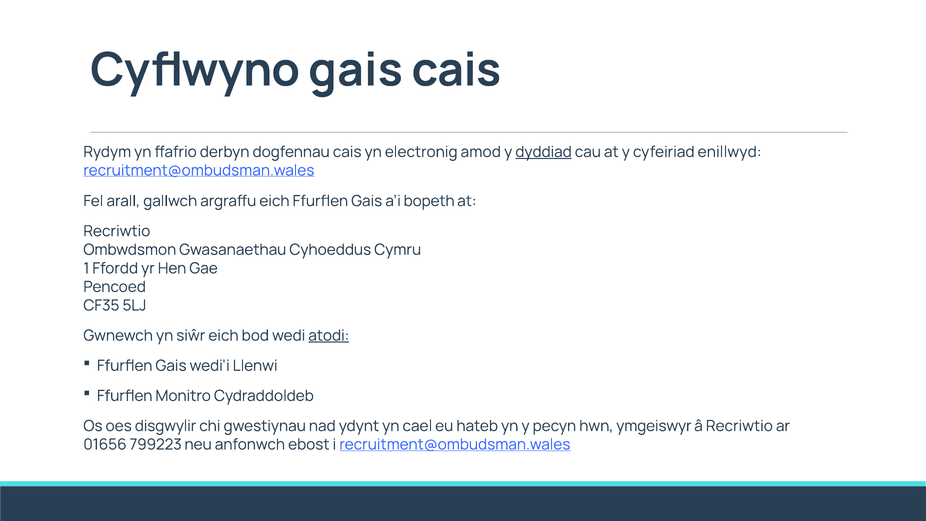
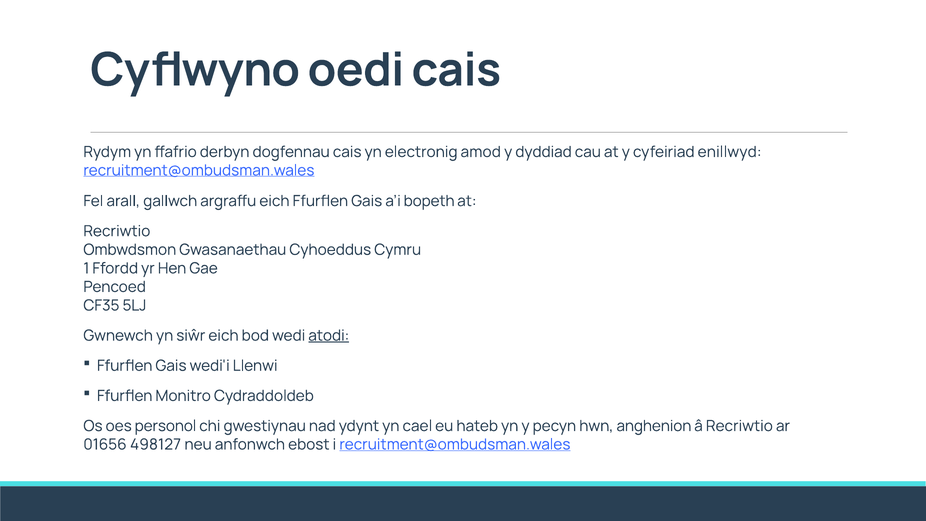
Cyflwyno gais: gais -> oedi (356, 70)
dyddiad underline: present -> none (544, 152)
disgwylir: disgwylir -> personol (166, 426)
ymgeiswyr: ymgeiswyr -> anghenion (654, 426)
799223: 799223 -> 498127 (155, 444)
